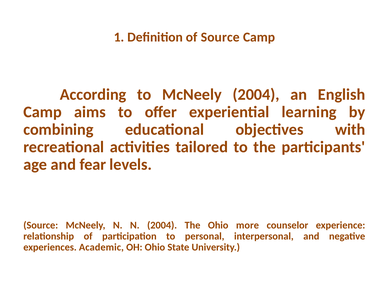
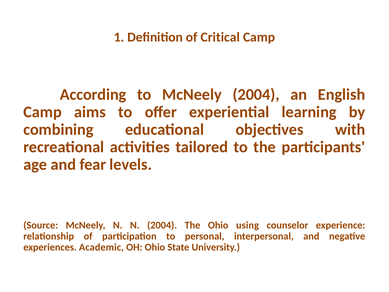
of Source: Source -> Critical (220, 37)
more: more -> using (247, 225)
